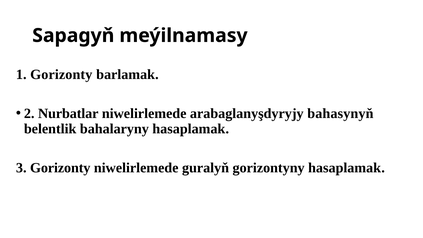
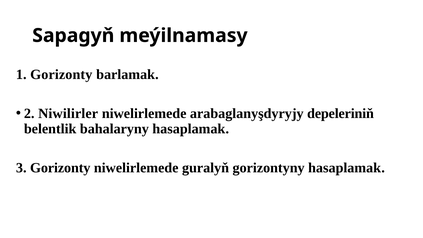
Nurbatlar: Nurbatlar -> Niwilirler (68, 113)
bahasynyň: bahasynyň -> depeleriniň (341, 113)
